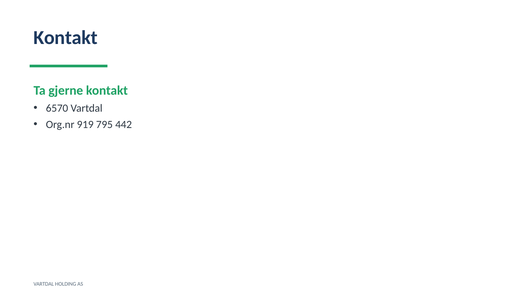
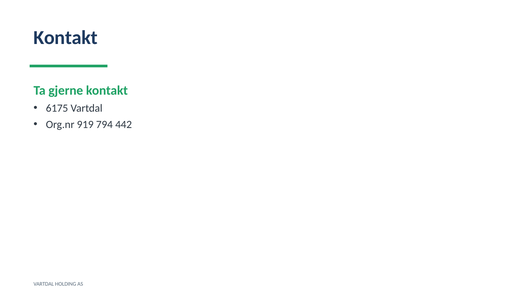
6570: 6570 -> 6175 (57, 108)
795: 795 -> 794 (104, 125)
